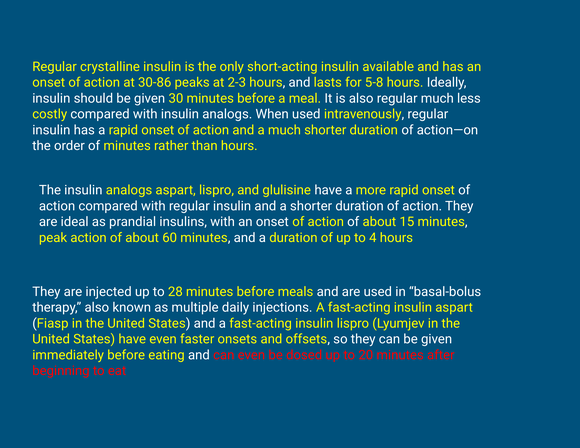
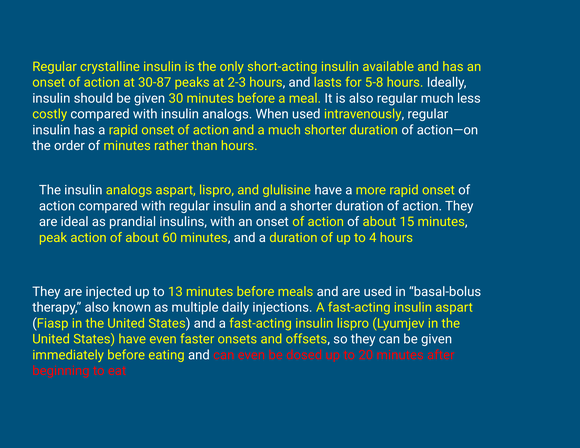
30-86: 30-86 -> 30-87 (155, 83)
28: 28 -> 13 (175, 292)
